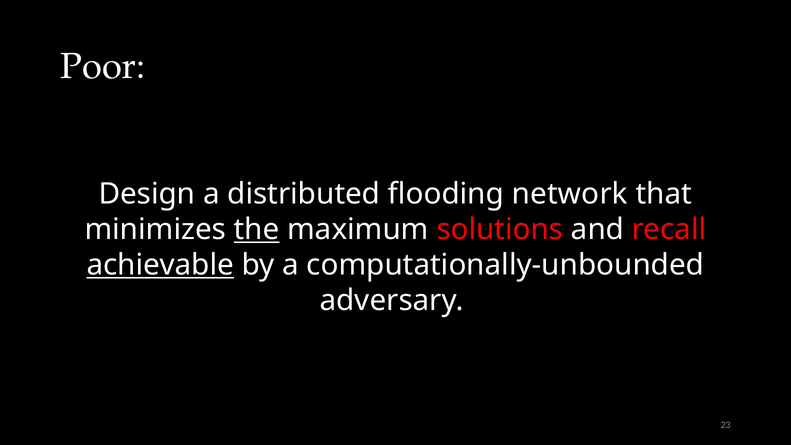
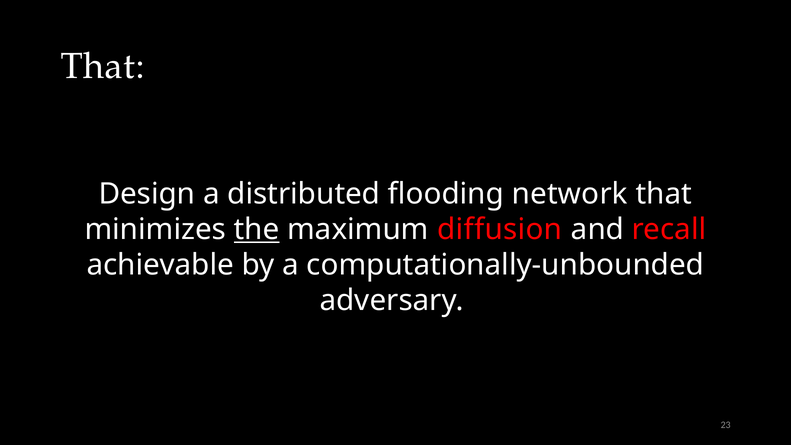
Poor: Poor -> That (103, 66)
solutions: solutions -> diffusion (500, 229)
achievable underline: present -> none (160, 265)
